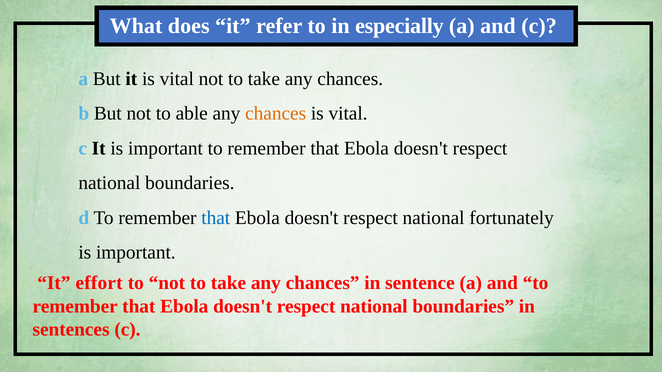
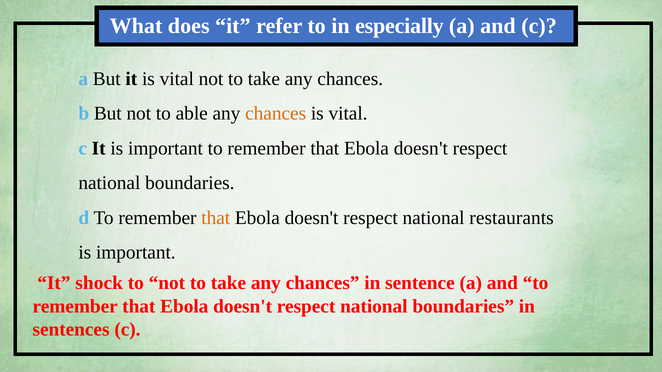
that colour: blue -> orange (216, 218)
fortunately: fortunately -> restaurants (512, 218)
effort: effort -> shock (99, 283)
